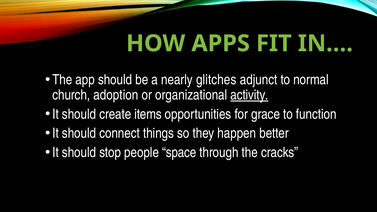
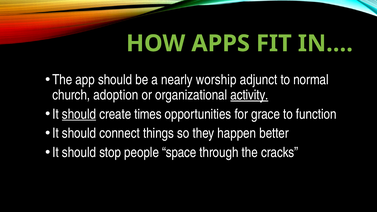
glitches: glitches -> worship (216, 80)
should underline: none -> present (79, 114)
items: items -> times (148, 114)
